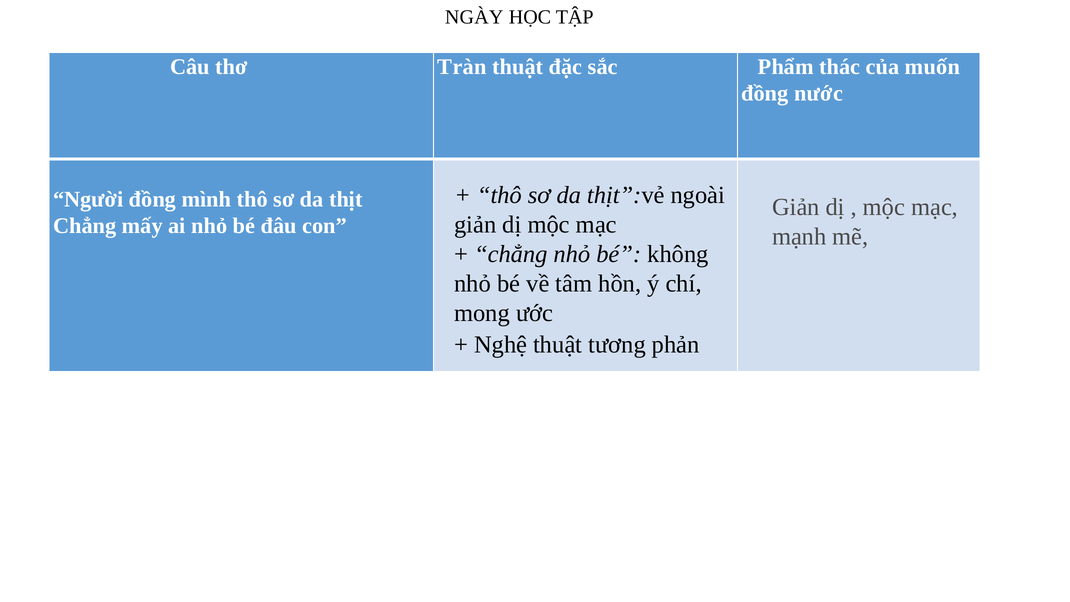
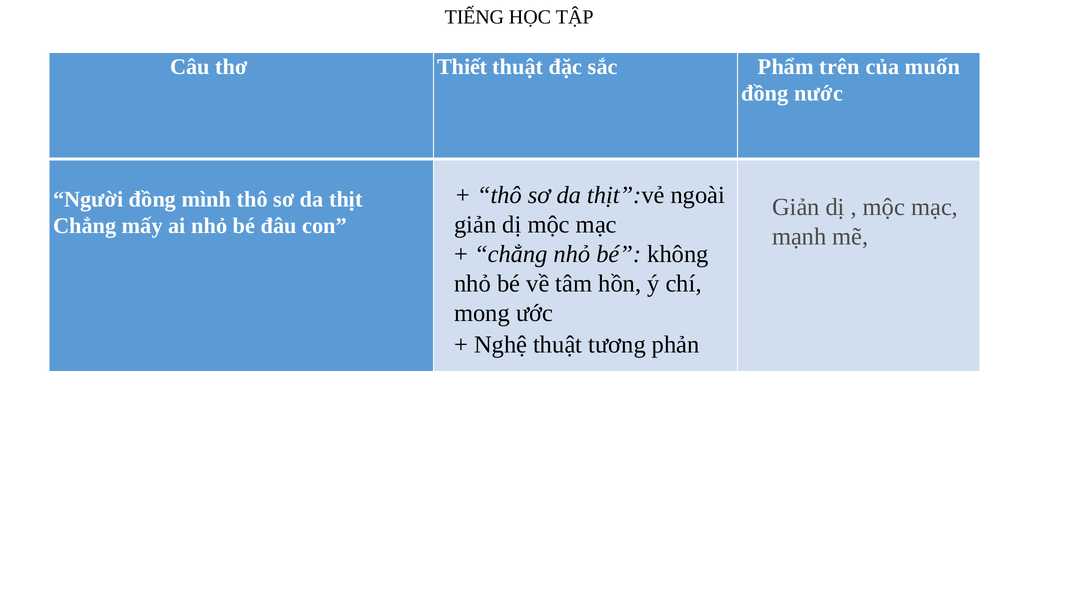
NGÀY: NGÀY -> TIẾNG (474, 17)
Tràn: Tràn -> Thiết (462, 67)
thác: thác -> trên (840, 67)
